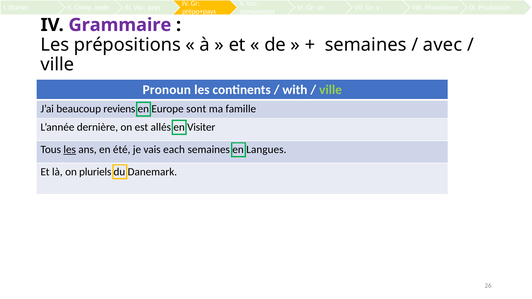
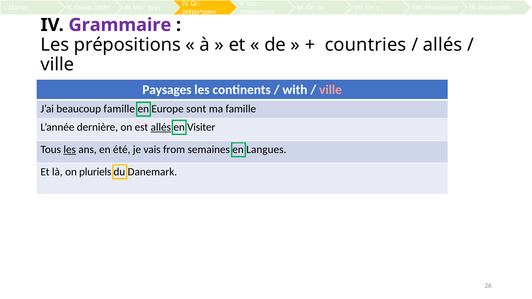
semaines: semaines -> countries (366, 45)
avec: avec -> allés (443, 45)
Pronoun: Pronoun -> Paysages (167, 90)
ville colour: light green -> pink (331, 90)
beaucoup reviens: reviens -> famille (119, 109)
allés underline: none -> present (161, 127)
each: each -> from (174, 150)
